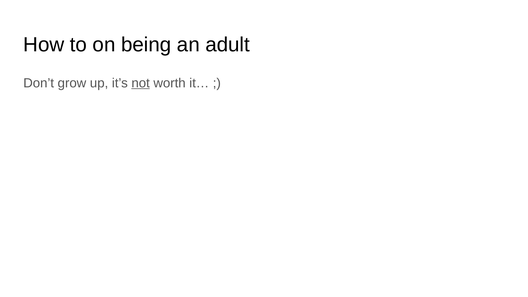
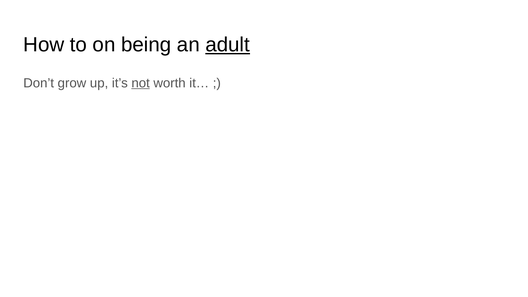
adult underline: none -> present (228, 45)
